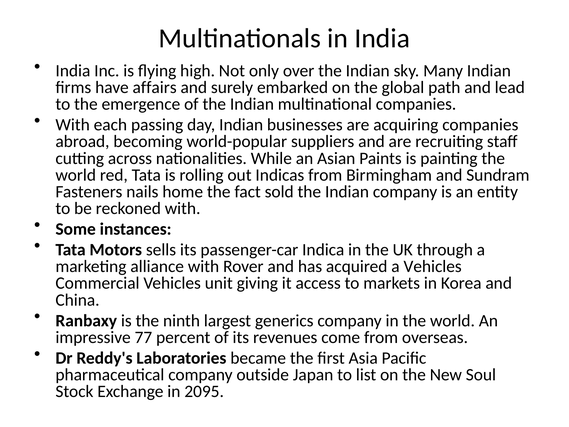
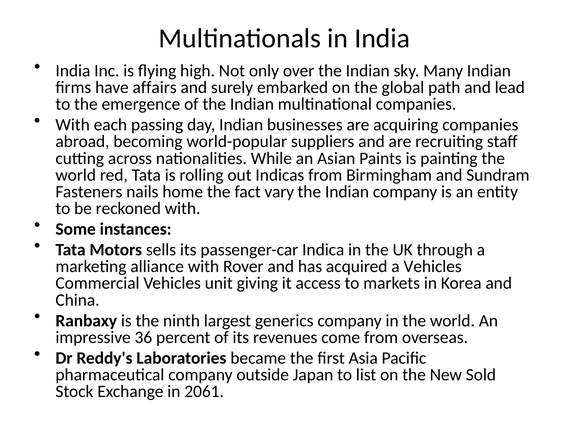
sold: sold -> vary (279, 192)
77: 77 -> 36 (143, 337)
Soul: Soul -> Sold (481, 375)
2095: 2095 -> 2061 (204, 391)
